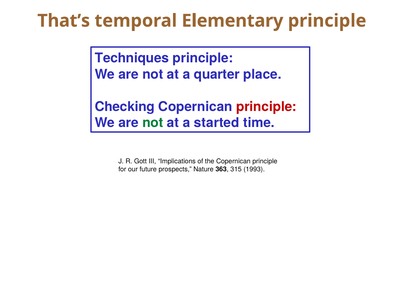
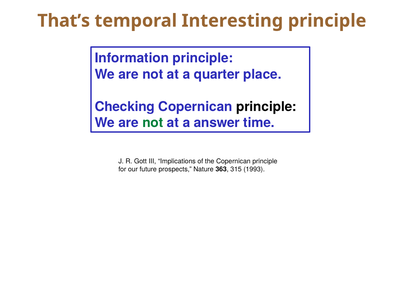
Elementary: Elementary -> Interesting (232, 21)
Techniques: Techniques -> Information (132, 58)
principle colour: red -> black (266, 107)
started: started -> answer (217, 123)
